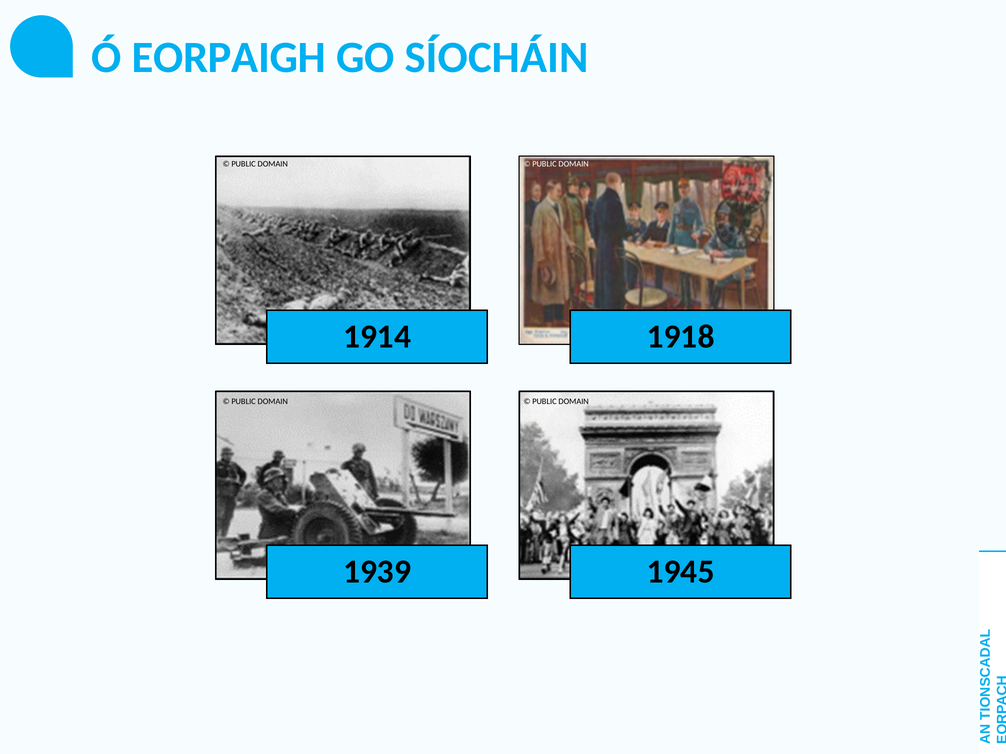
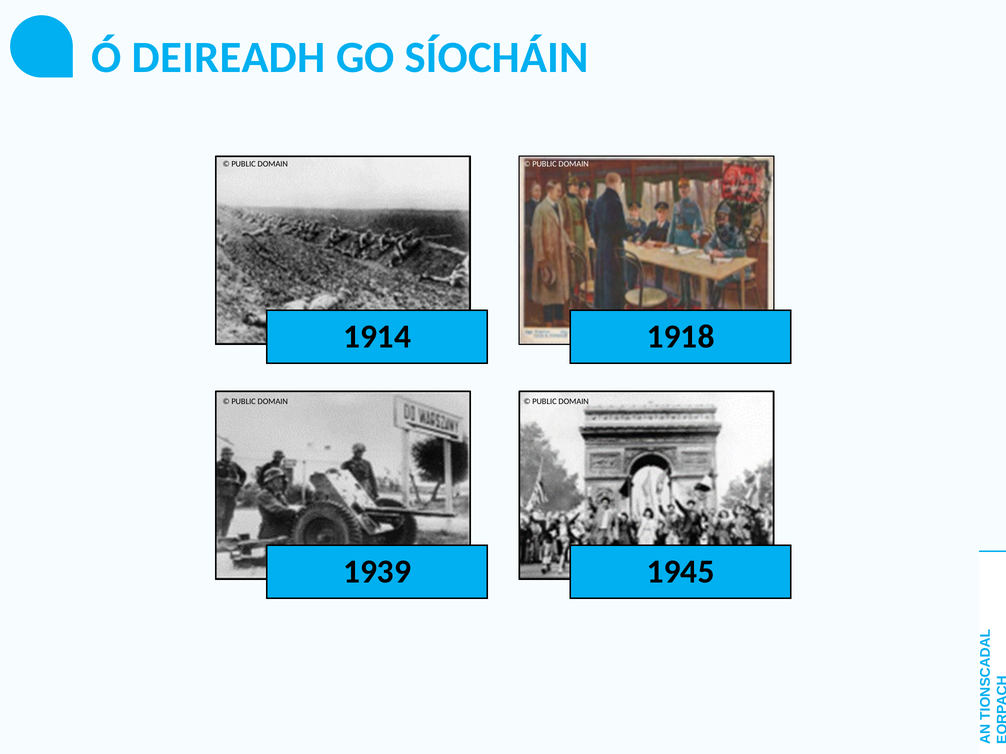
EORPAIGH: EORPAIGH -> DEIREADH (229, 58)
